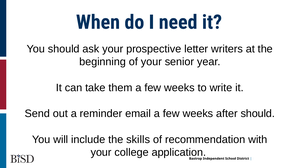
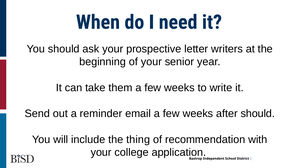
skills: skills -> thing (138, 139)
